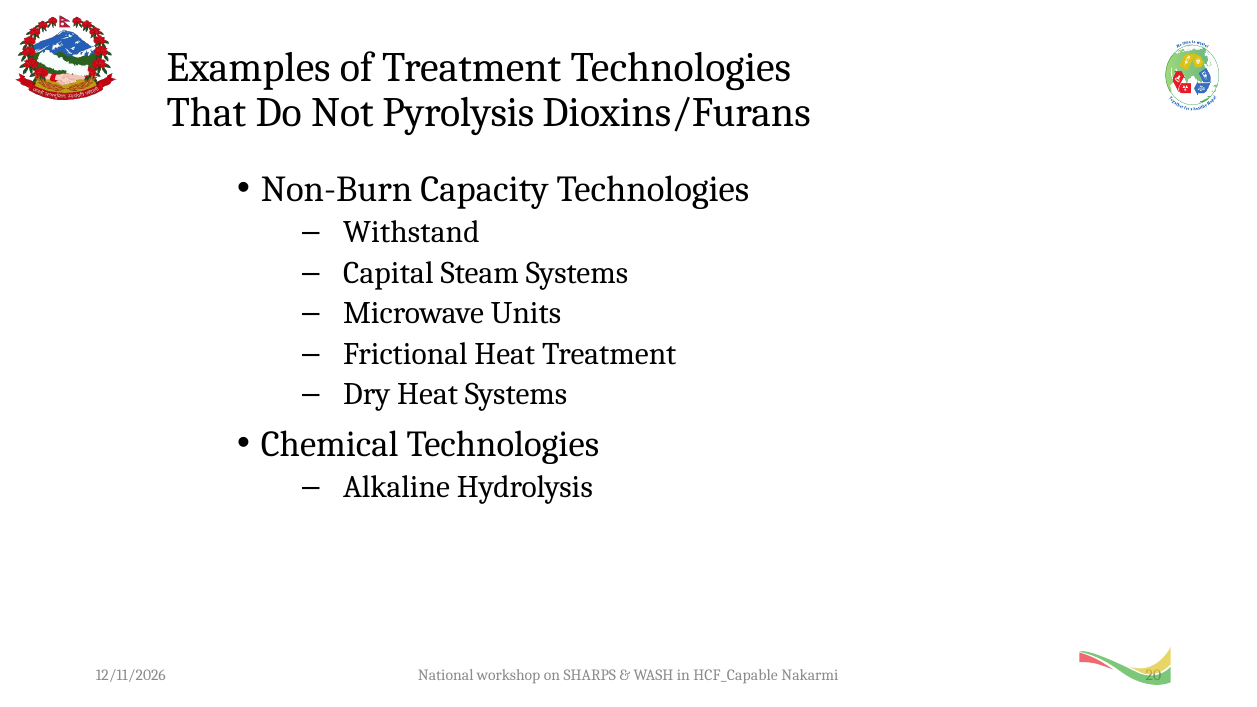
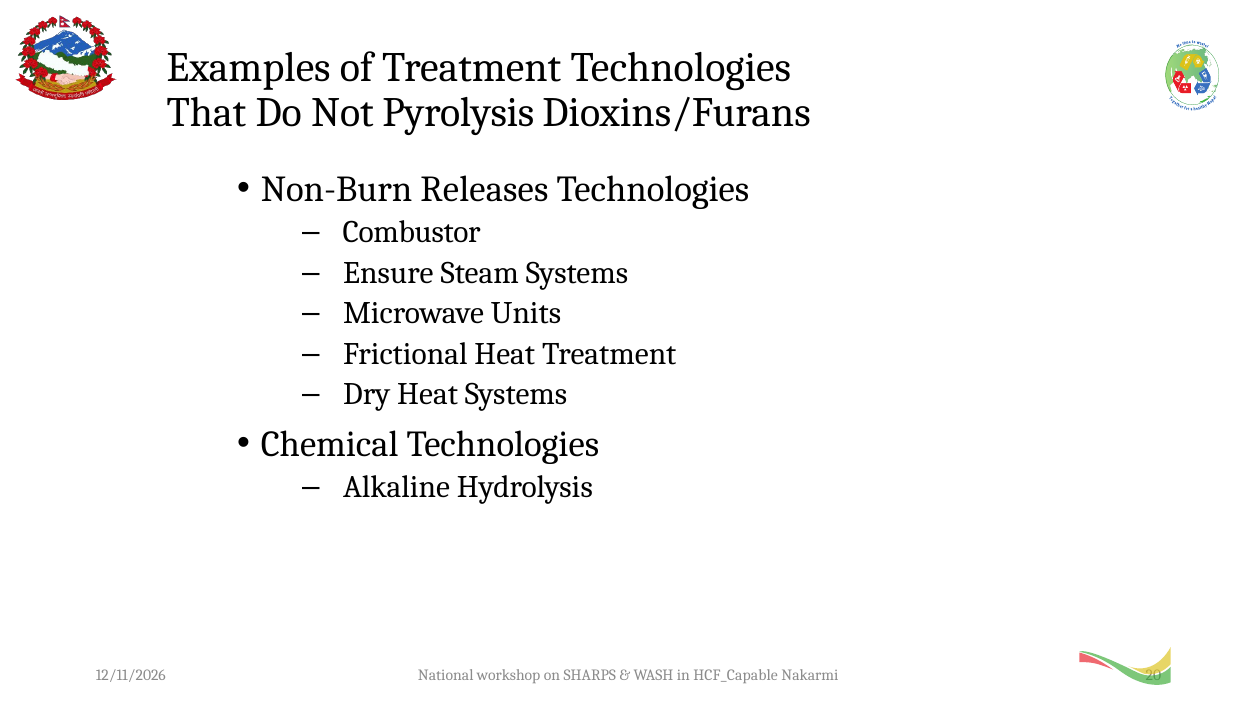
Capacity: Capacity -> Releases (484, 189)
Withstand: Withstand -> Combustor (412, 233)
Capital: Capital -> Ensure (388, 273)
